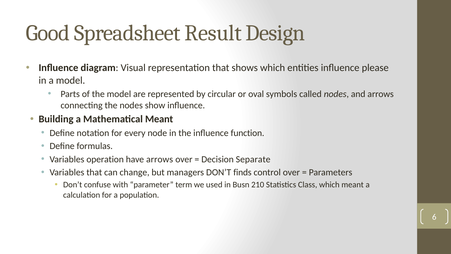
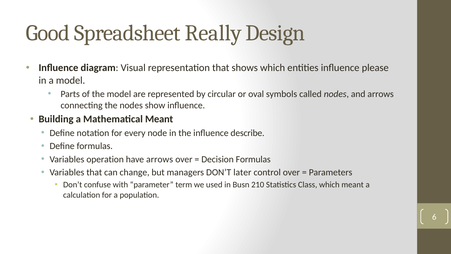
Result: Result -> Really (213, 33)
function: function -> describe (248, 133)
Decision Separate: Separate -> Formulas (253, 159)
finds: finds -> later (242, 172)
